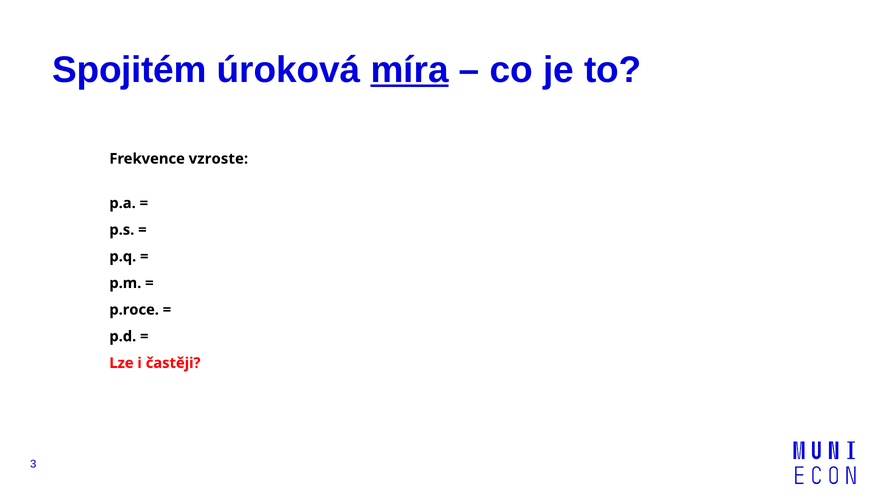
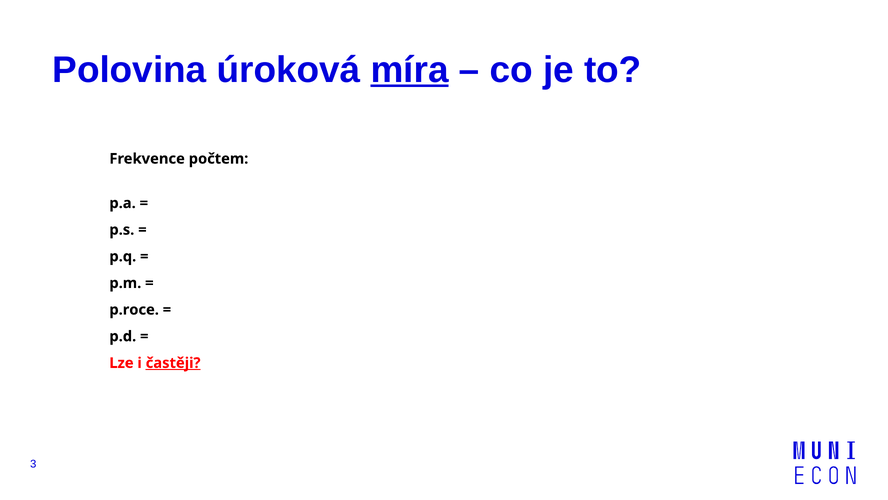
Spojitém: Spojitém -> Polovina (129, 70)
vzroste: vzroste -> počtem (219, 159)
častěji underline: none -> present (173, 363)
